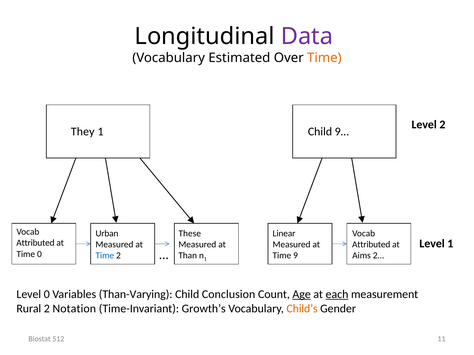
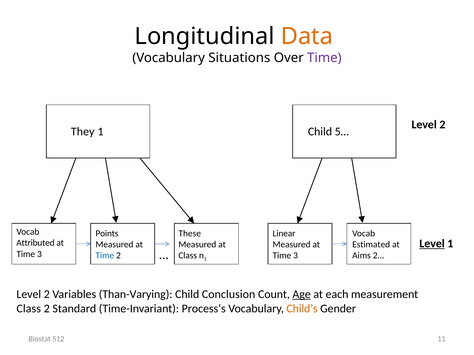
Data colour: purple -> orange (307, 36)
Estimated: Estimated -> Situations (239, 58)
Time colour: orange -> purple (324, 58)
9…: 9… -> 5… (342, 132)
Urban: Urban -> Points (107, 234)
Level underline: none -> present (432, 244)
Attributed: Attributed -> Estimated (371, 245)
0: 0 -> 3 (39, 254)
Than: Than -> Class (188, 256)
9: 9 -> 3 (296, 256)
0: 0 -> 2 (47, 295)
each underline: present -> none (337, 295)
Rural: Rural -> Class (29, 309)
Notation: Notation -> Standard (74, 309)
Growth’s: Growth’s -> Process’s (204, 309)
